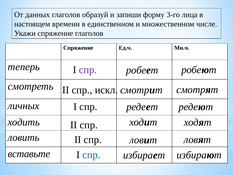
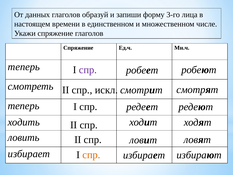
личных: личных -> теперь (24, 106)
вставьте: вставьте -> избирает (29, 154)
спр colour: blue -> orange (91, 155)
